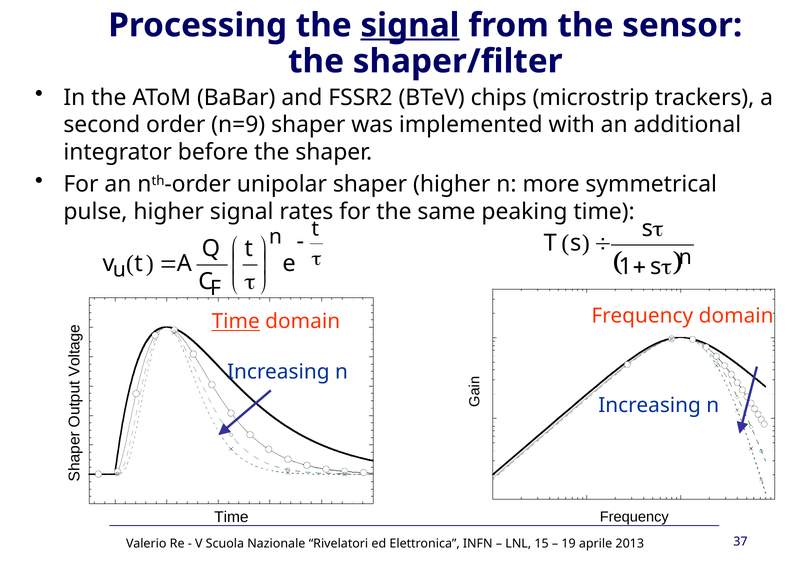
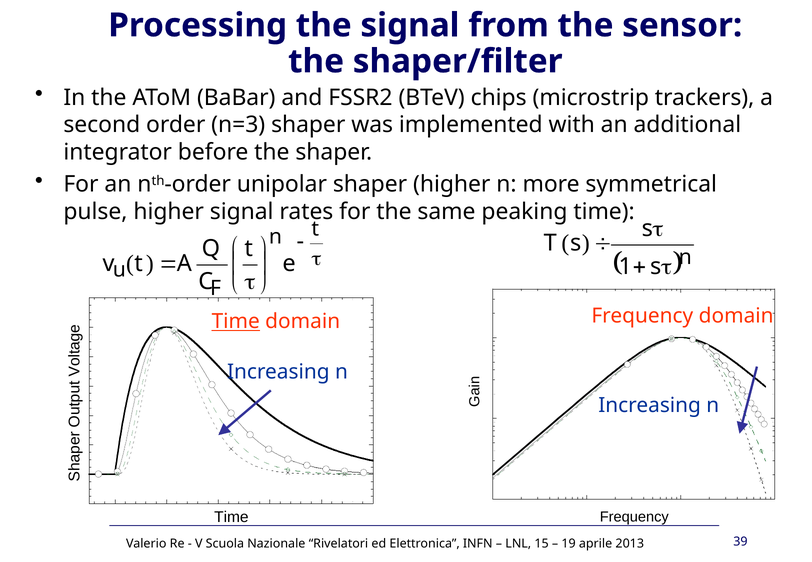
signal underline: present -> none (410, 25)
n=9: n=9 -> n=3 (238, 125)
37: 37 -> 39 (740, 542)
